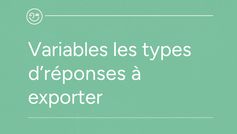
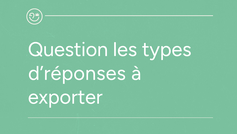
Variables: Variables -> Question (68, 49)
